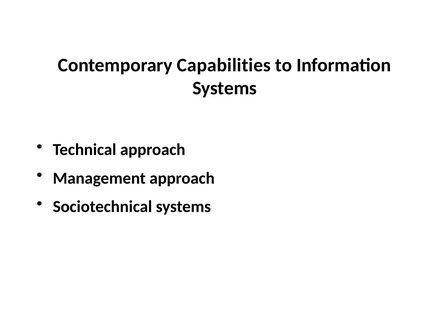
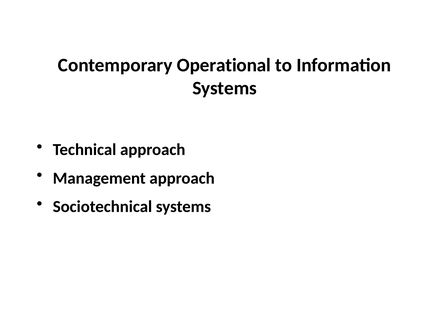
Capabilities: Capabilities -> Operational (224, 65)
